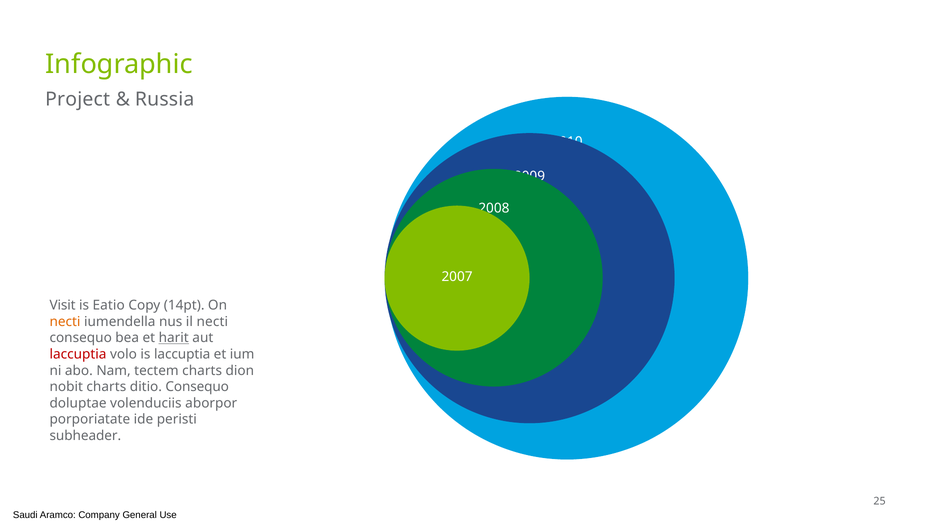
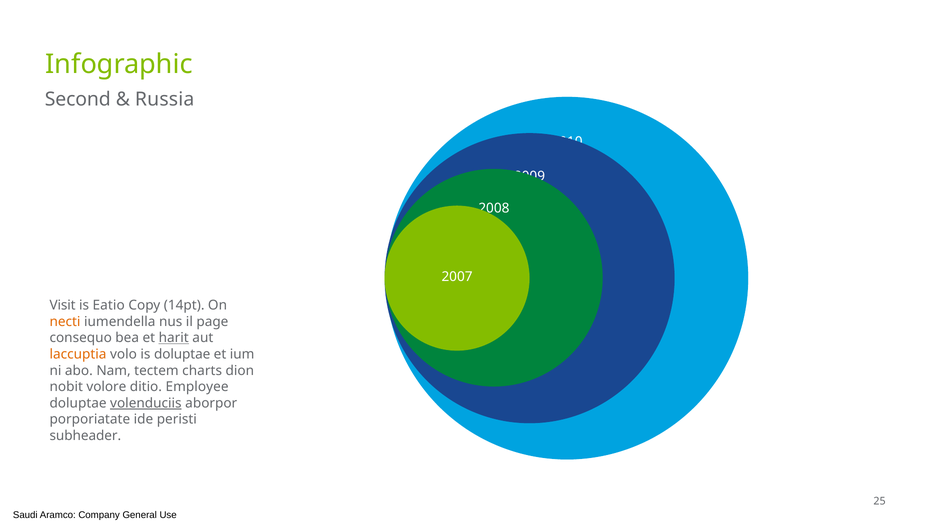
Project: Project -> Second (78, 99)
il necti: necti -> page (212, 321)
laccuptia colour: red -> orange (78, 354)
is laccuptia: laccuptia -> doluptae (182, 354)
nobit charts: charts -> volore (106, 387)
ditio Consequo: Consequo -> Employee (197, 387)
volenduciis underline: none -> present (146, 403)
